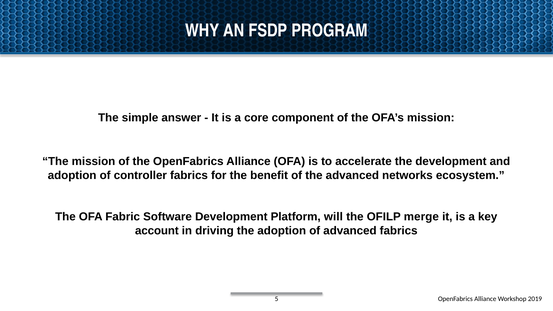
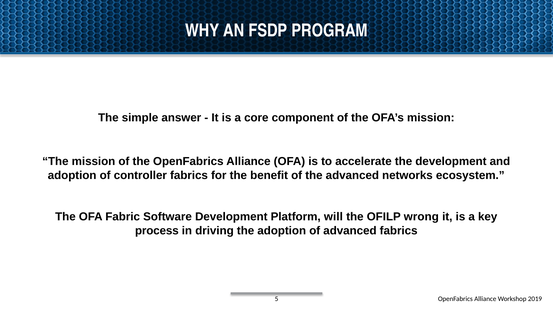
merge: merge -> wrong (421, 217)
account: account -> process (157, 231)
